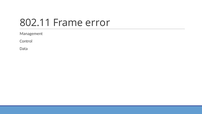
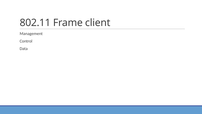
error: error -> client (98, 23)
